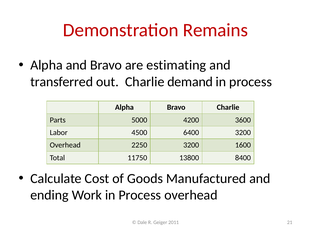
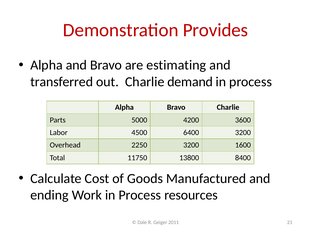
Remains: Remains -> Provides (215, 30)
Process overhead: overhead -> resources (191, 195)
